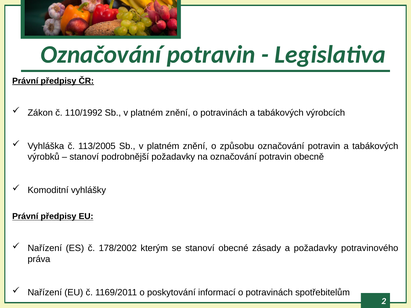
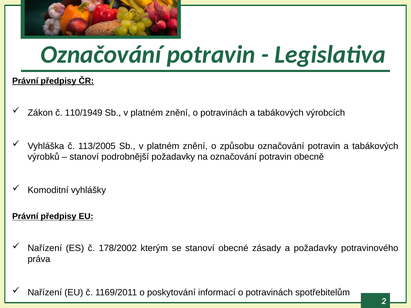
110/1992: 110/1992 -> 110/1949 (84, 113)
